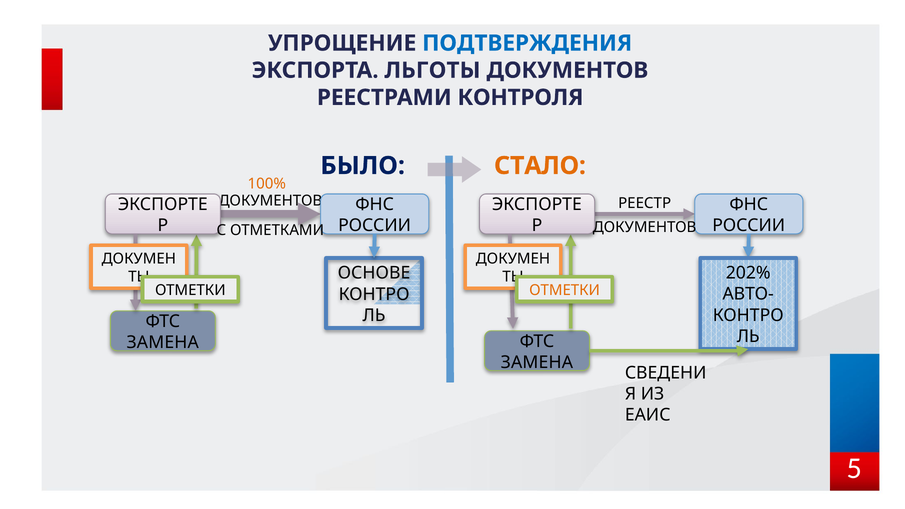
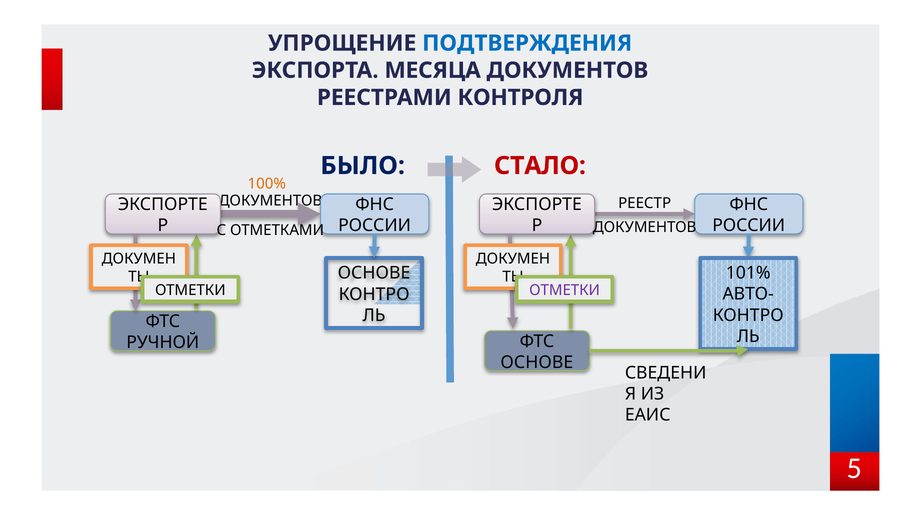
ЛЬГОТЫ: ЛЬГОТЫ -> МЕСЯЦА (433, 70)
СТАЛО colour: orange -> red (540, 166)
202%: 202% -> 101% (748, 273)
ОТМЕТКИ colour: orange -> purple (565, 290)
ЗАМЕНА: ЗАМЕНА -> РУЧНОЙ (163, 343)
ЗАМЕНА: ЗАМЕНА -> ОСНОВЕ (537, 362)
